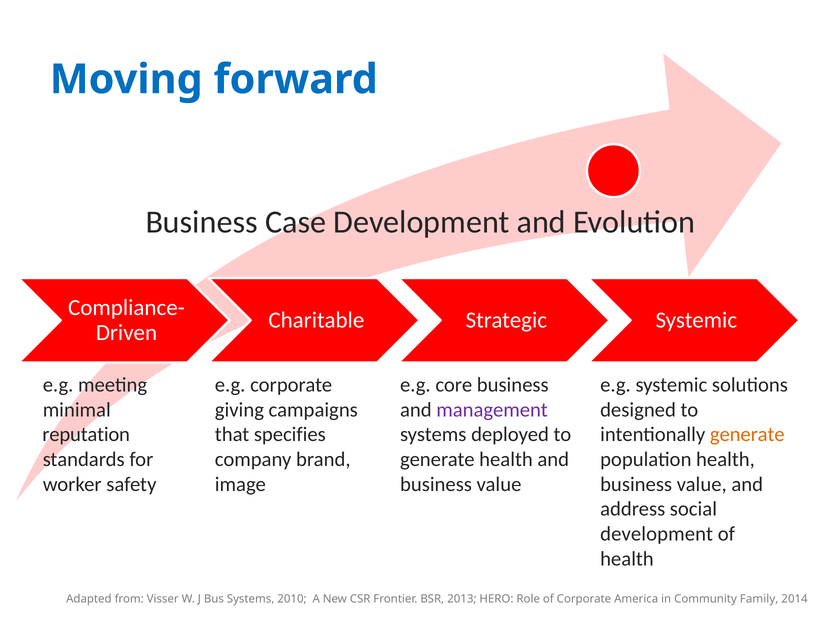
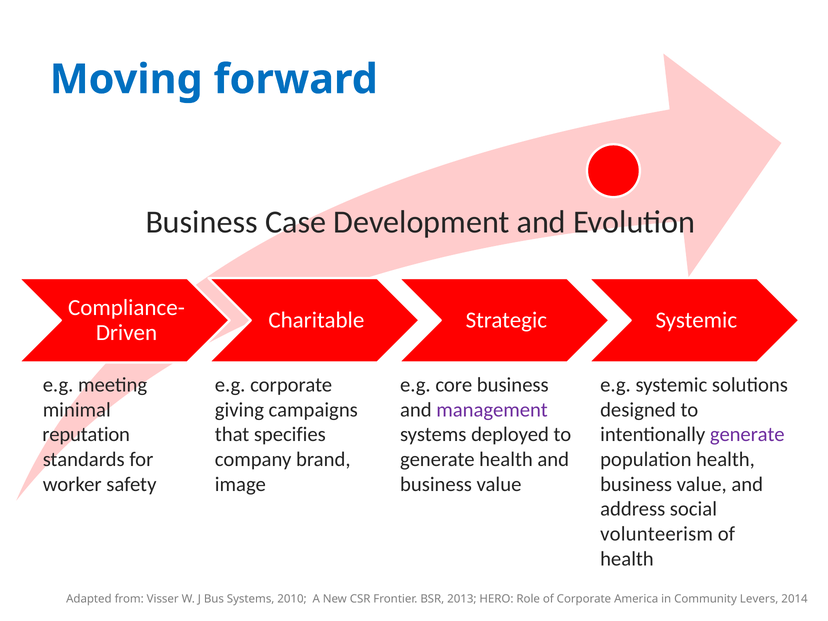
generate colour: orange -> purple (747, 435)
development: development -> volunteerism (657, 534)
Family: Family -> Levers (759, 599)
